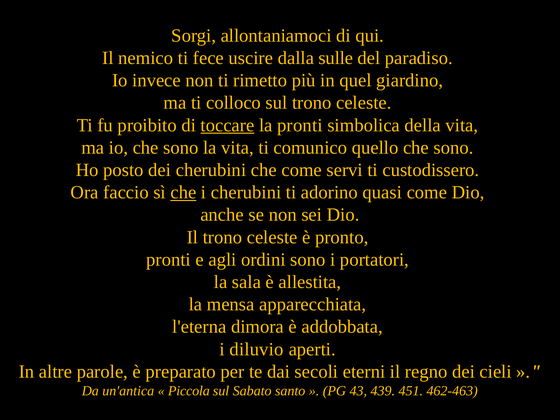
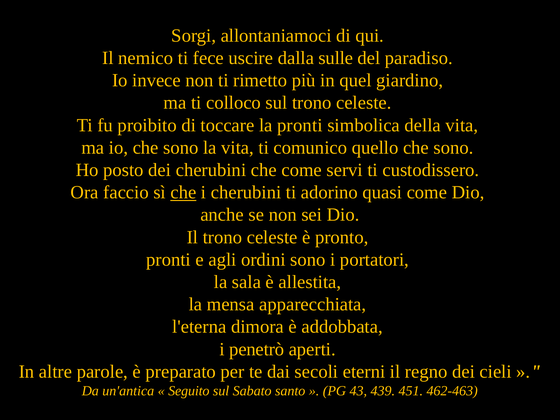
toccare underline: present -> none (227, 125)
diluvio: diluvio -> penetrò (257, 349)
Piccola: Piccola -> Seguito (189, 391)
